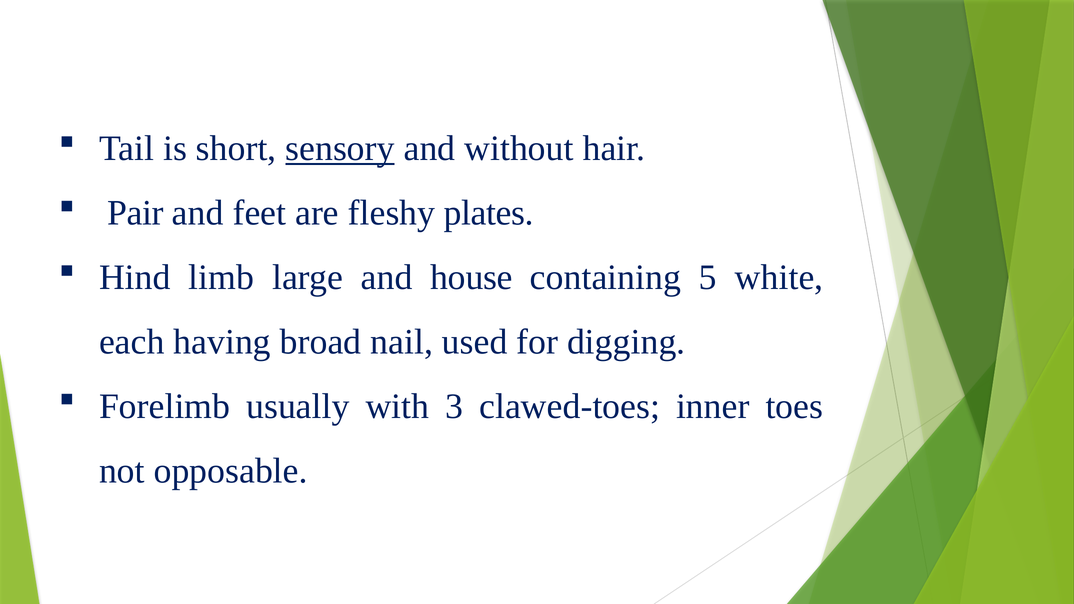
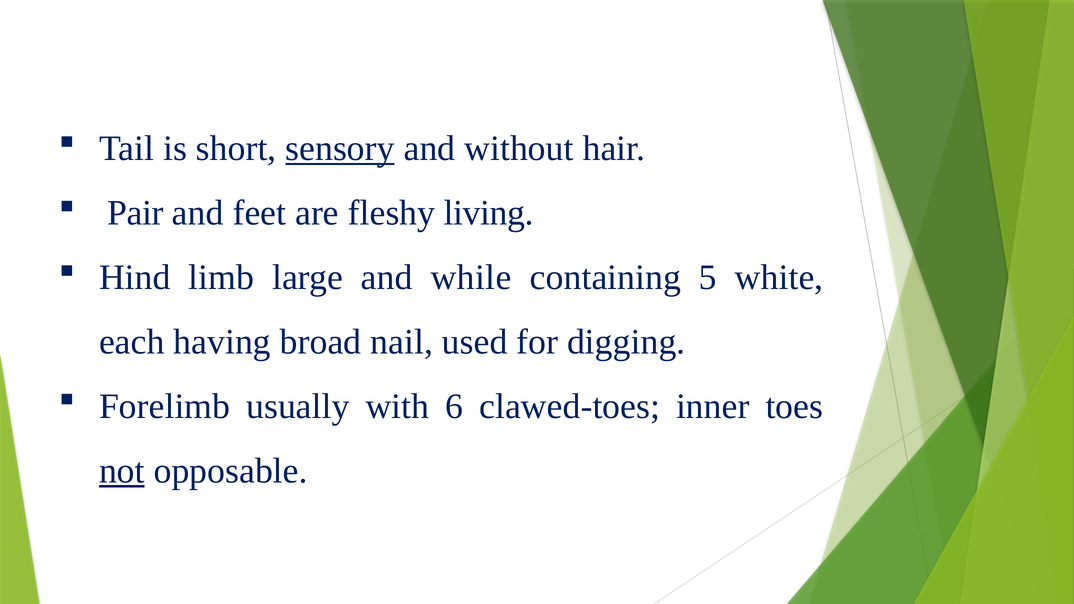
plates: plates -> living (489, 213)
house: house -> while (471, 278)
3: 3 -> 6 (454, 406)
not underline: none -> present (122, 471)
